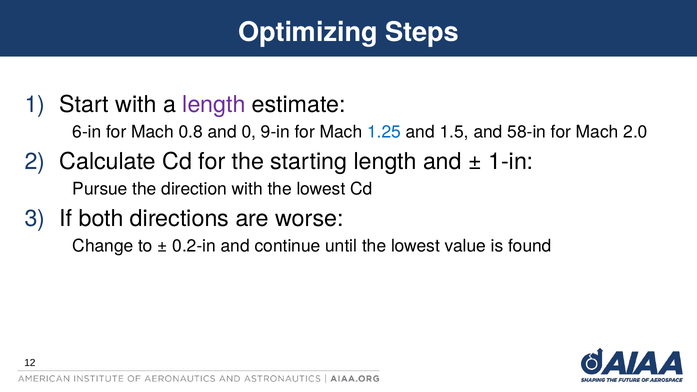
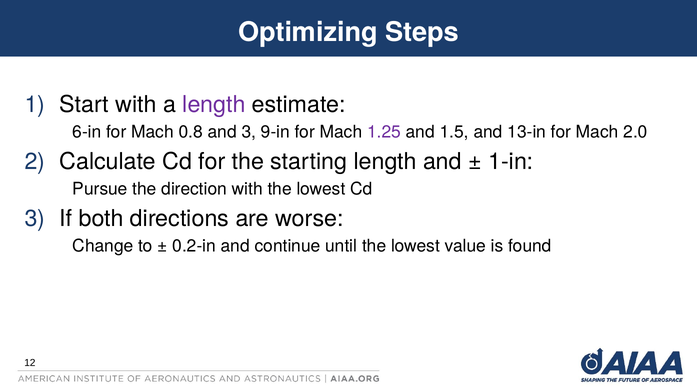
and 0: 0 -> 3 (249, 132)
1.25 colour: blue -> purple (384, 132)
58-in: 58-in -> 13-in (527, 132)
